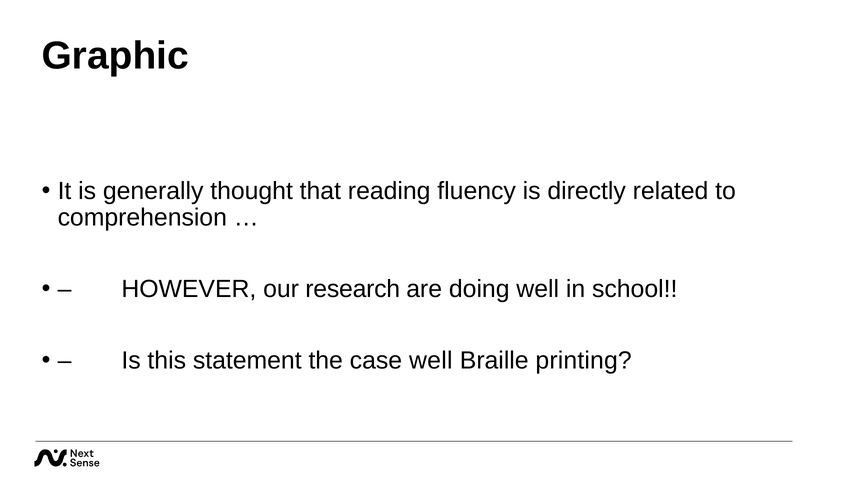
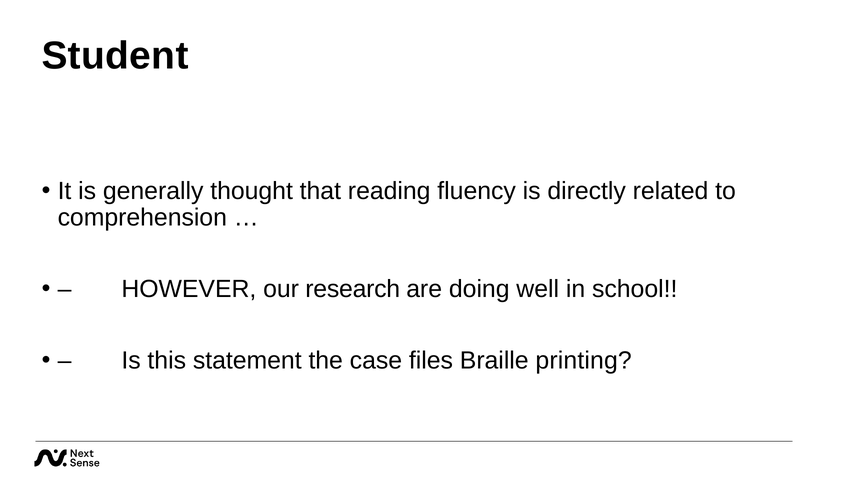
Graphic: Graphic -> Student (115, 56)
case well: well -> files (431, 360)
